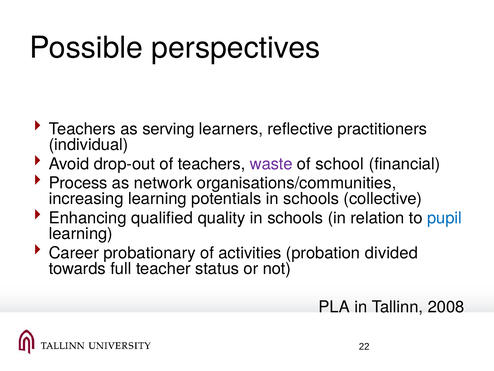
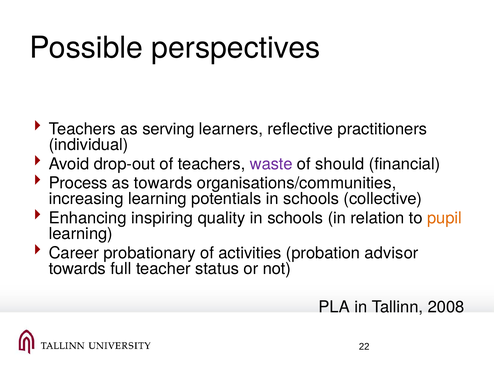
school: school -> should (340, 164)
as network: network -> towards (163, 183)
qualified: qualified -> inspiring (162, 218)
pupil colour: blue -> orange (444, 218)
divided: divided -> advisor (392, 253)
